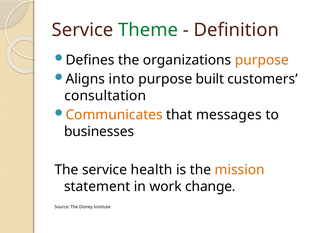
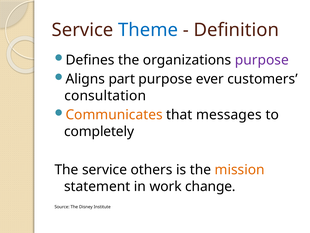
Theme colour: green -> blue (148, 30)
purpose colour: orange -> purple (262, 60)
into: into -> part (122, 79)
built: built -> ever (210, 79)
businesses: businesses -> completely (99, 131)
health: health -> others (152, 170)
